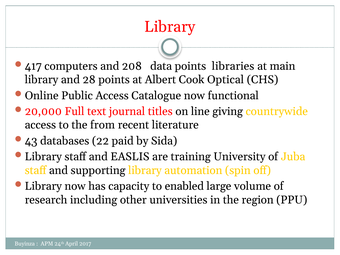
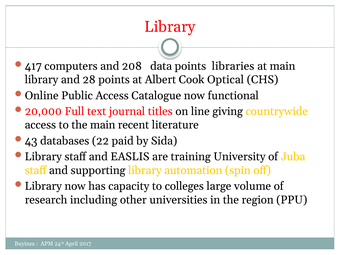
the from: from -> main (103, 125)
enabled: enabled -> colleges (184, 186)
